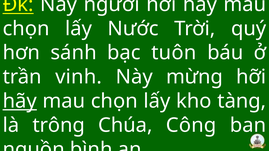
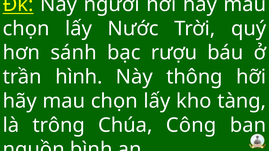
tuôn: tuôn -> rượu (174, 53)
vinh: vinh -> hình (79, 77)
mừng: mừng -> thông (194, 77)
hãy underline: present -> none (20, 101)
